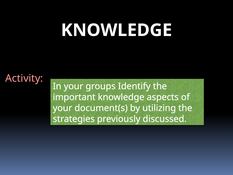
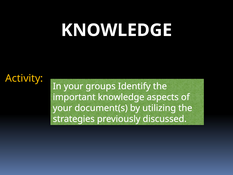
Activity colour: pink -> yellow (24, 78)
